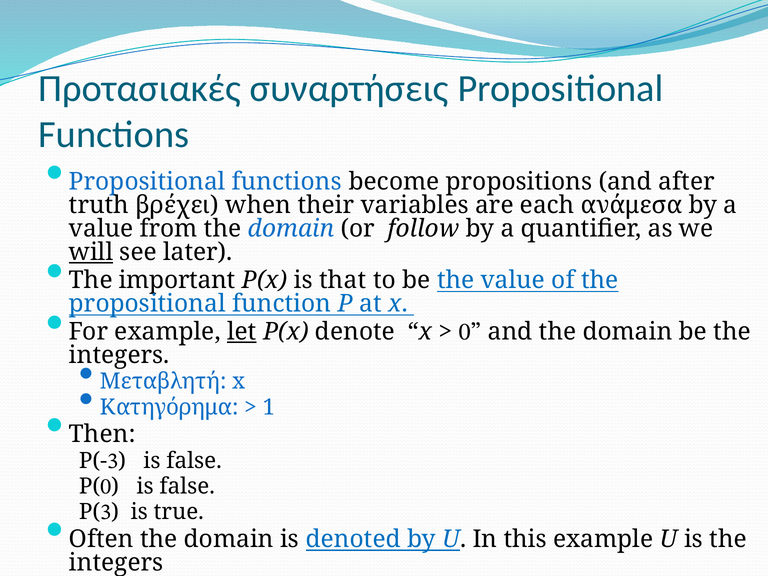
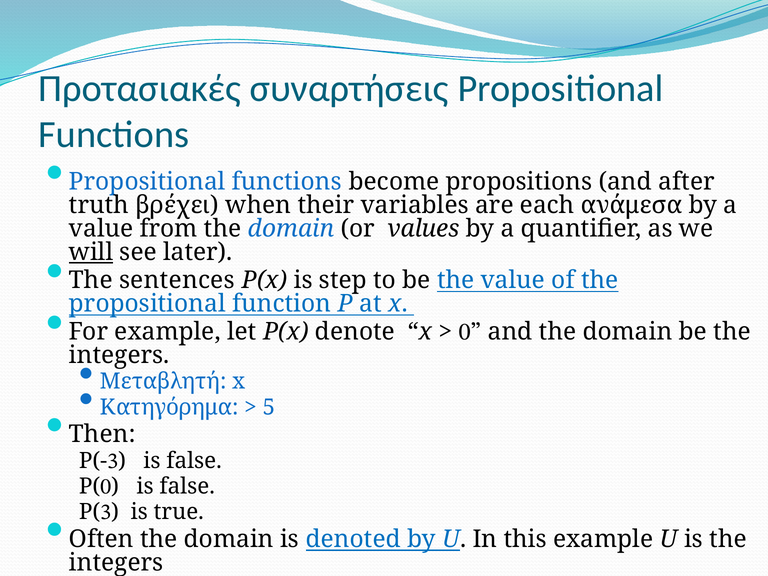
follow: follow -> values (424, 229)
important: important -> sentences (177, 280)
that: that -> step (343, 280)
let underline: present -> none (242, 332)
1: 1 -> 5 (269, 407)
